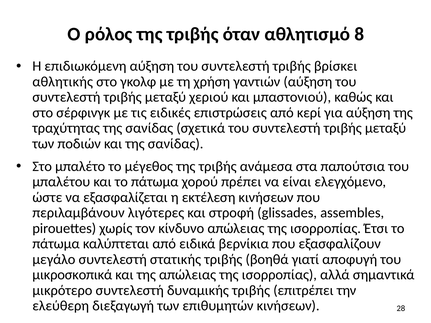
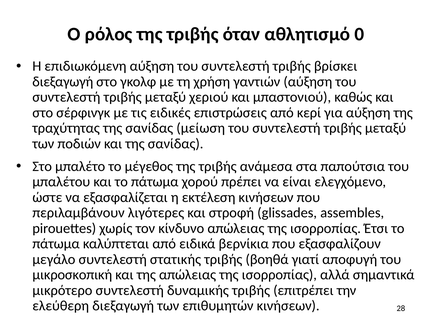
8: 8 -> 0 (359, 34)
αθλητικής: αθλητικής -> διεξαγωγή (63, 82)
σχετικά: σχετικά -> μείωση (201, 128)
μικροσκοπικά: μικροσκοπικά -> μικροσκοπική (72, 275)
